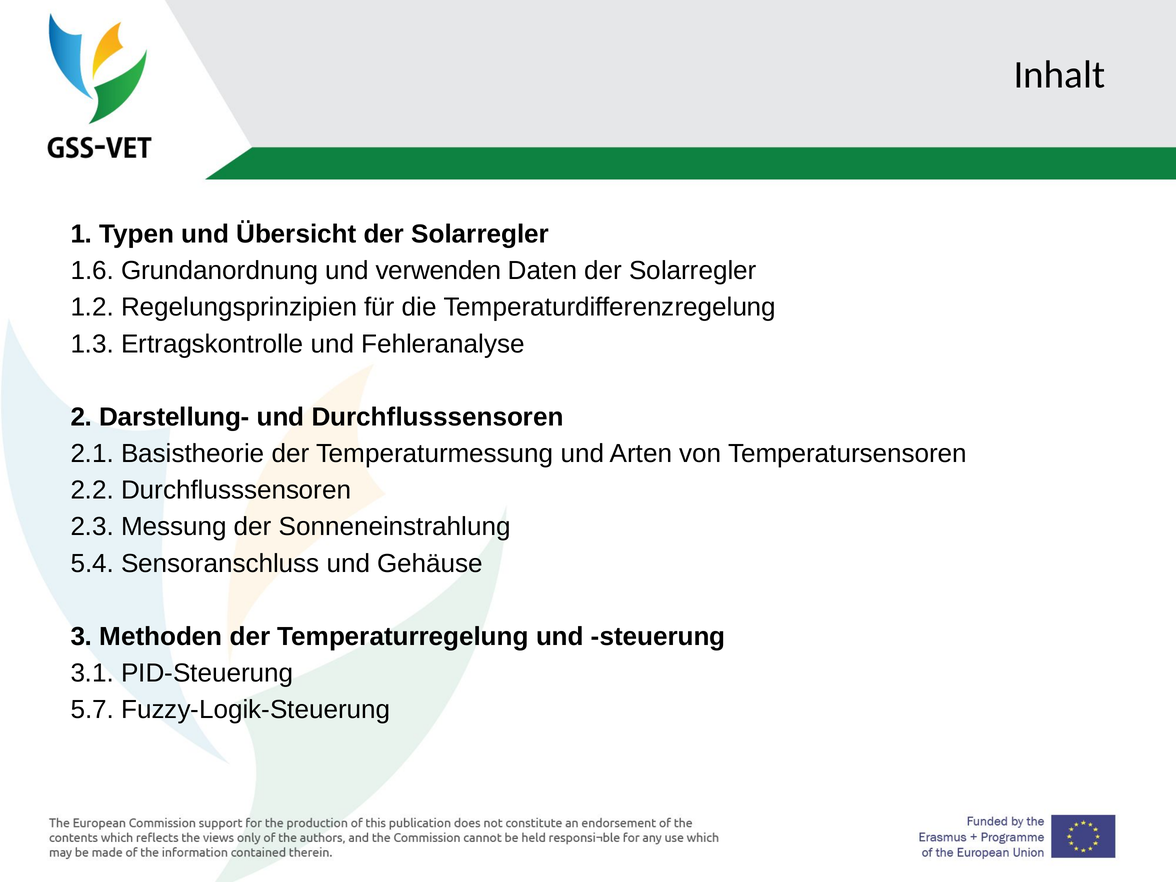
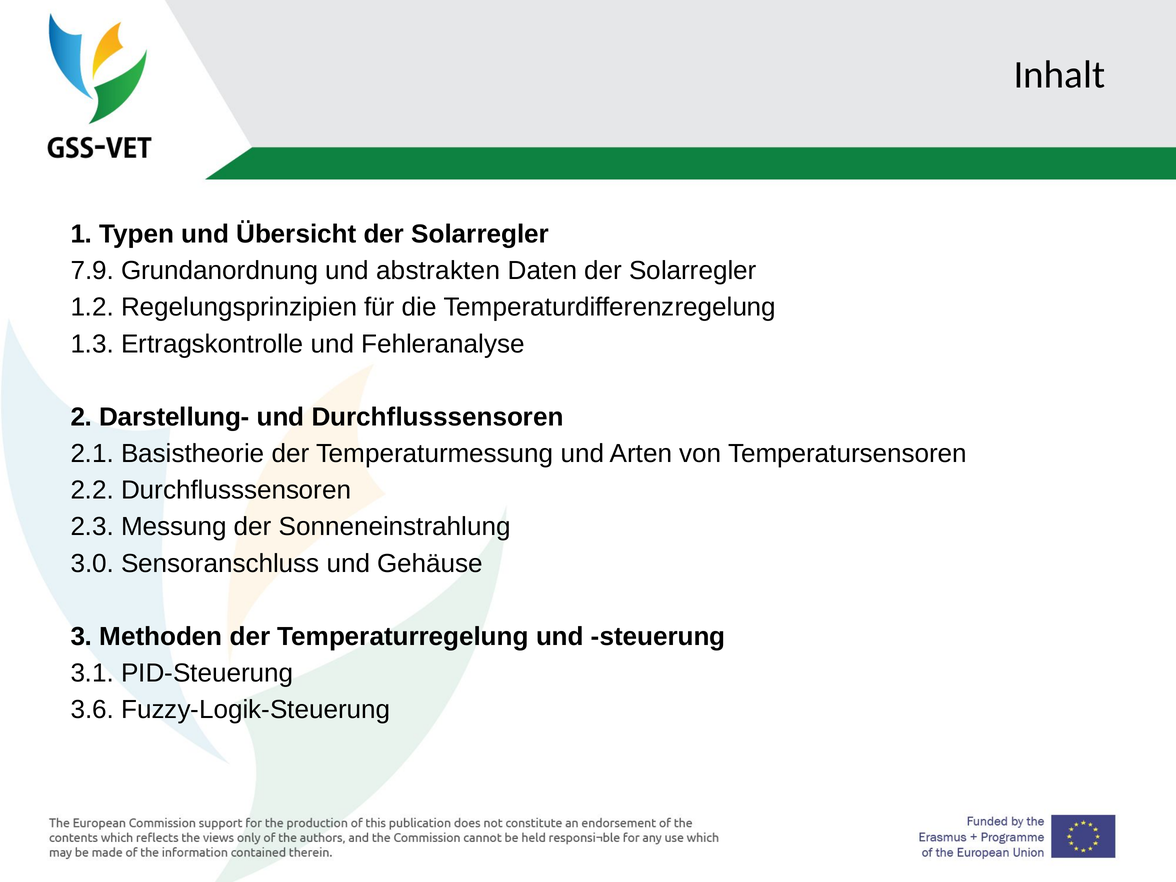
1.6: 1.6 -> 7.9 (92, 271)
verwenden: verwenden -> abstrakten (438, 271)
5.4: 5.4 -> 3.0 (92, 563)
5.7: 5.7 -> 3.6 (92, 710)
